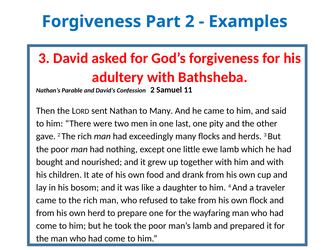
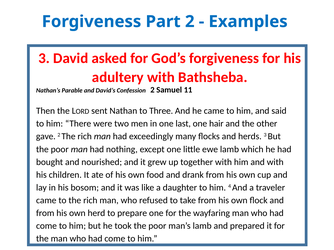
to Many: Many -> Three (161, 111)
pity: pity -> hair (216, 124)
